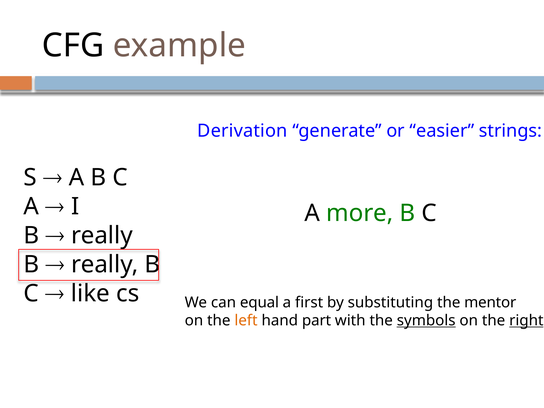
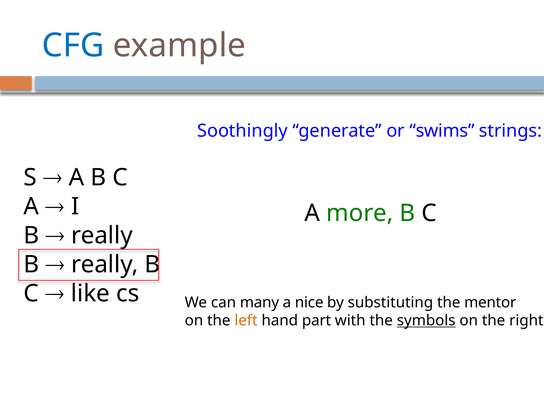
CFG colour: black -> blue (73, 45)
Derivation: Derivation -> Soothingly (242, 131)
easier: easier -> swims (442, 131)
equal: equal -> many (259, 302)
first: first -> nice (309, 302)
right underline: present -> none (526, 321)
